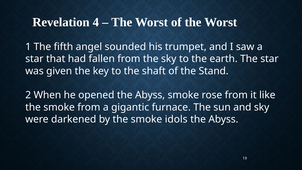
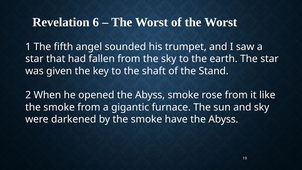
4: 4 -> 6 (96, 22)
idols: idols -> have (176, 119)
